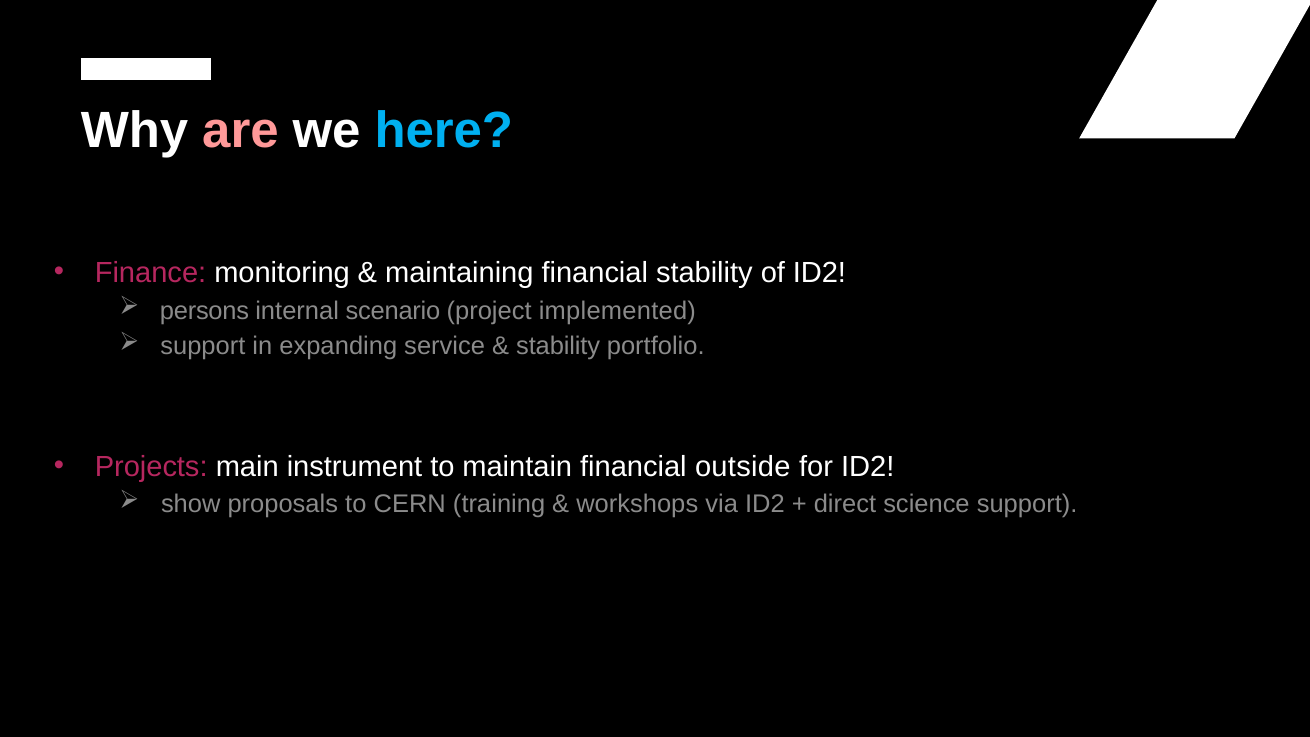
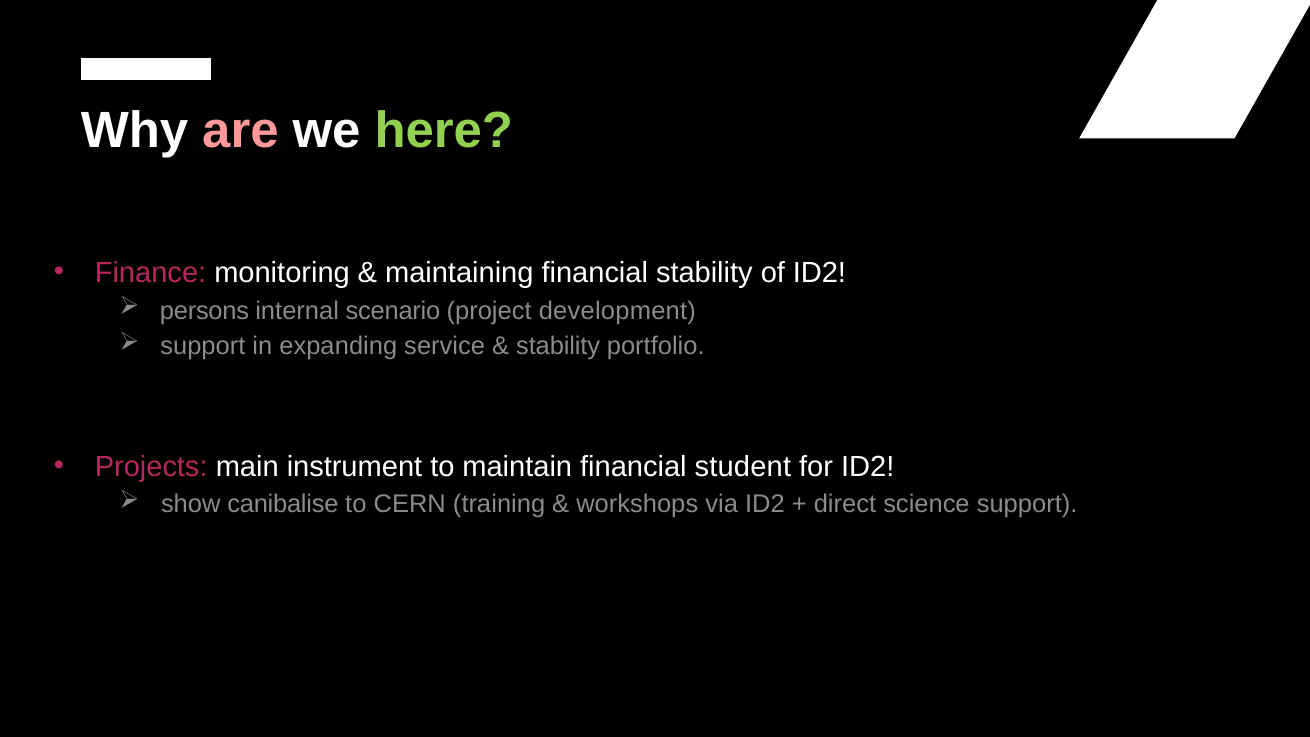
here colour: light blue -> light green (444, 131)
implemented: implemented -> development (617, 311)
outside: outside -> student (743, 466)
proposals: proposals -> canibalise (283, 504)
